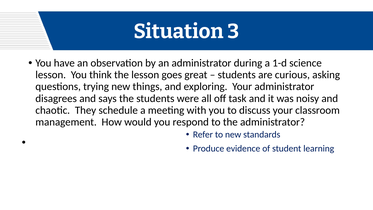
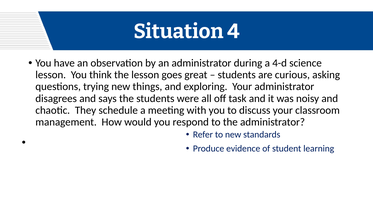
3: 3 -> 4 (233, 31)
1-d: 1-d -> 4-d (280, 63)
